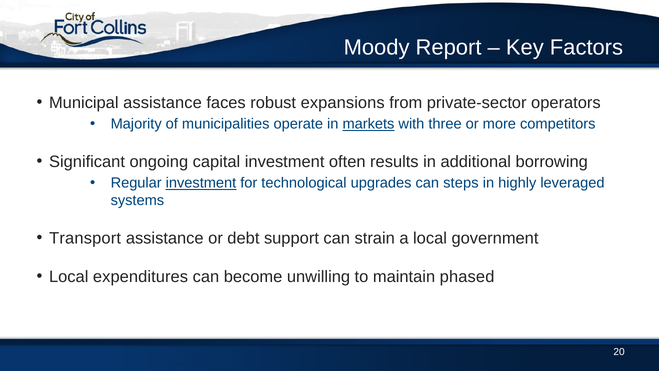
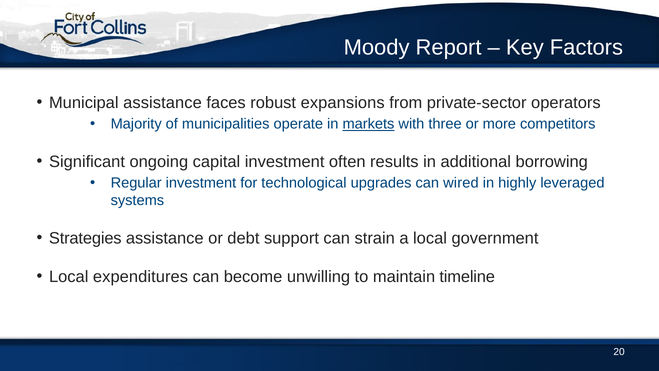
investment underline: present -> none (201, 183)
steps: steps -> wired (461, 183)
Transport: Transport -> Strategies (85, 238)
phased: phased -> timeline (467, 276)
